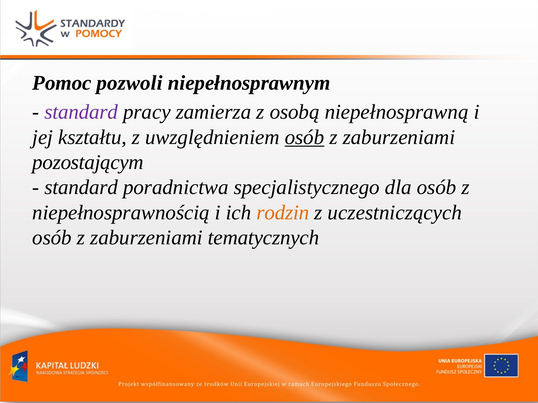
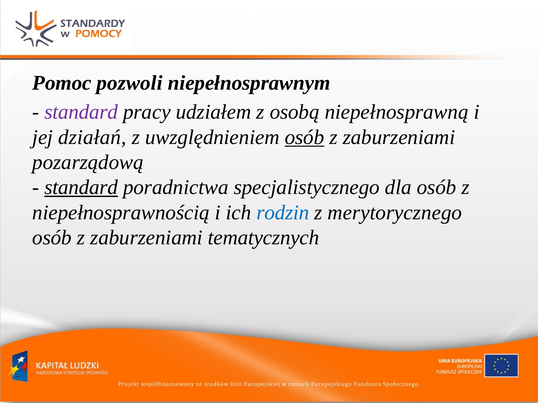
zamierza: zamierza -> udziałem (213, 112)
kształtu: kształtu -> działań (92, 137)
pozostającym: pozostającym -> pozarządową (88, 162)
standard underline: none -> present (81, 188)
rodzin colour: orange -> blue (283, 213)
uczestniczących: uczestniczących -> merytorycznego (395, 213)
